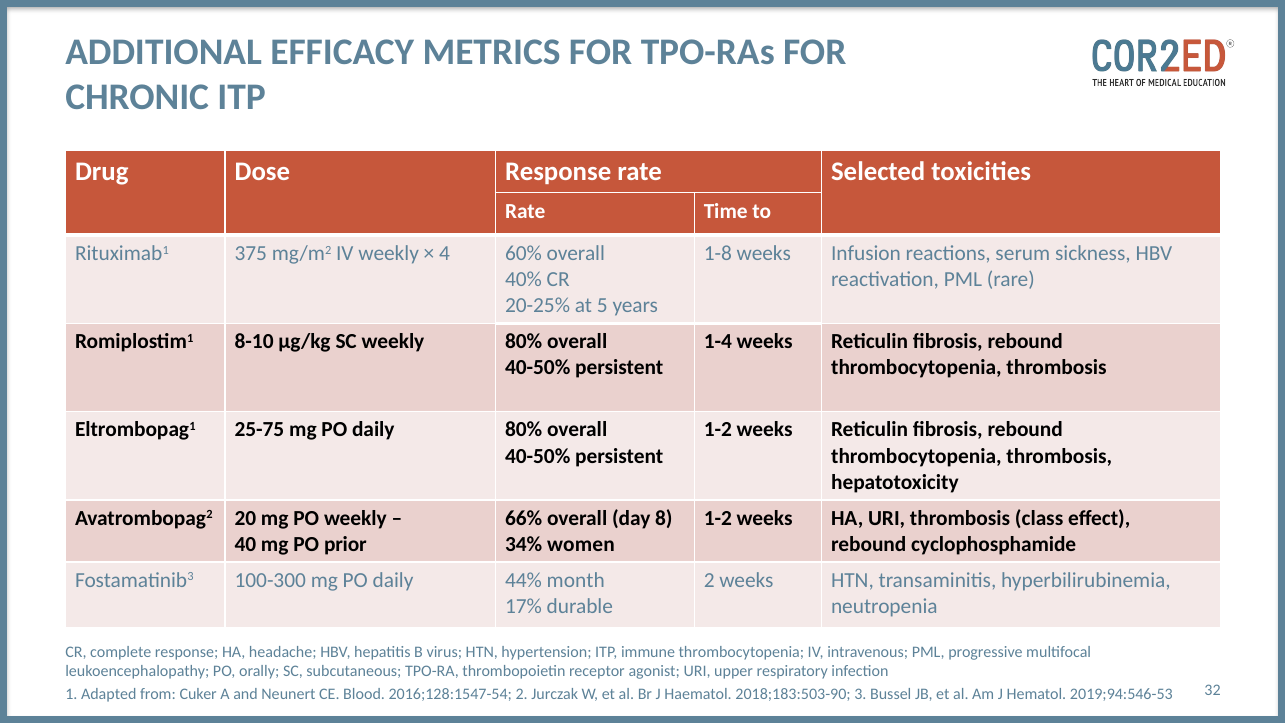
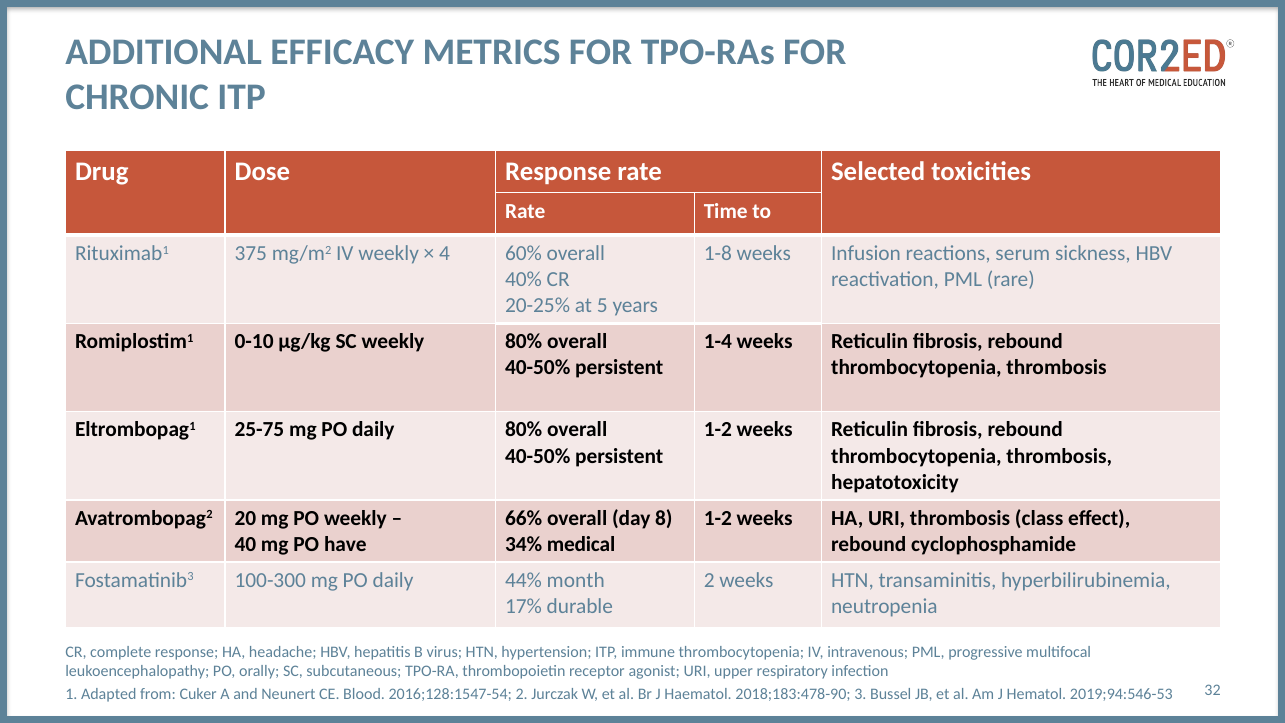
8-10: 8-10 -> 0-10 (254, 342)
prior: prior -> have (345, 544)
women: women -> medical (581, 544)
2018;183:503-90: 2018;183:503-90 -> 2018;183:478-90 (793, 694)
